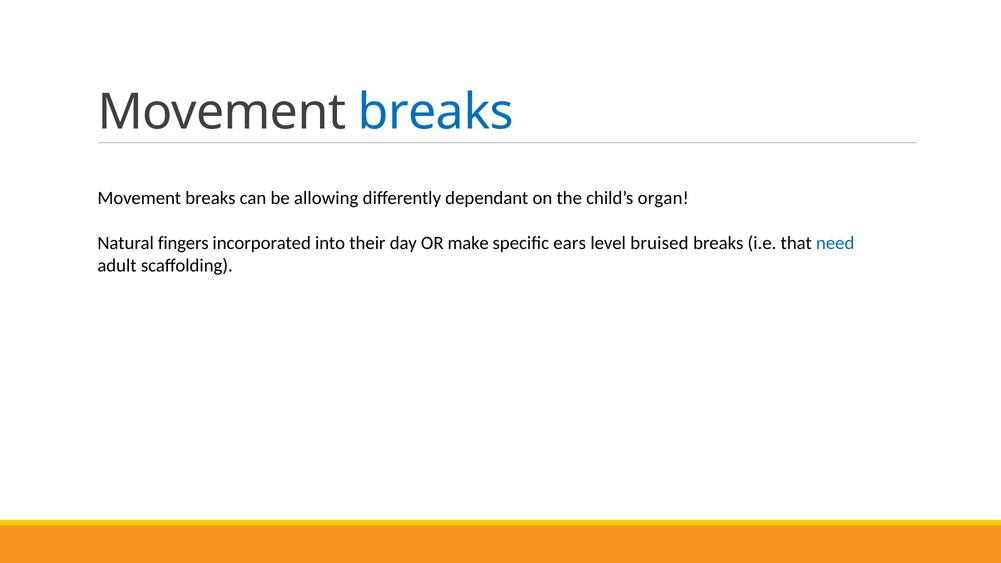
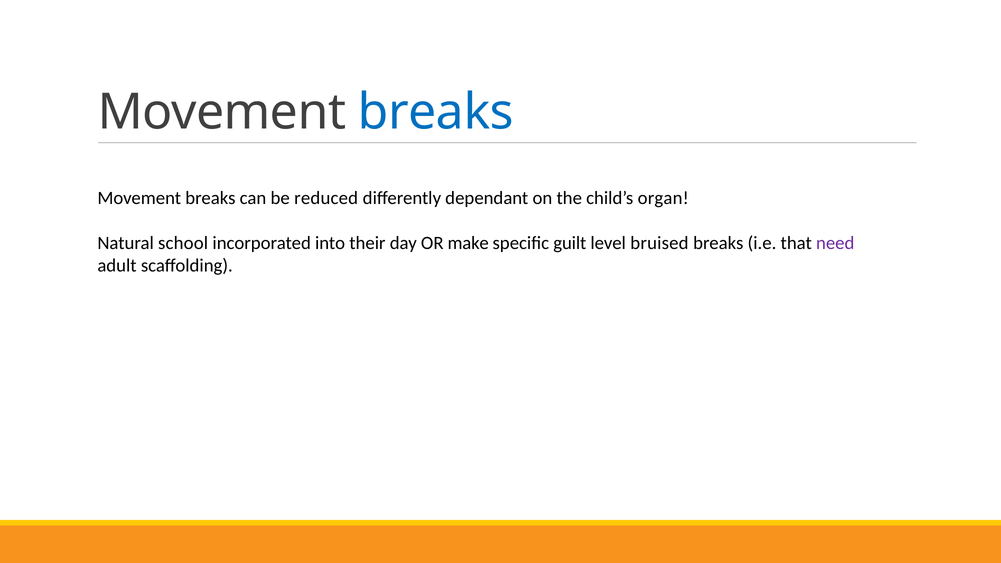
allowing: allowing -> reduced (326, 198)
fingers: fingers -> school (183, 243)
ears: ears -> guilt (570, 243)
need colour: blue -> purple (835, 243)
